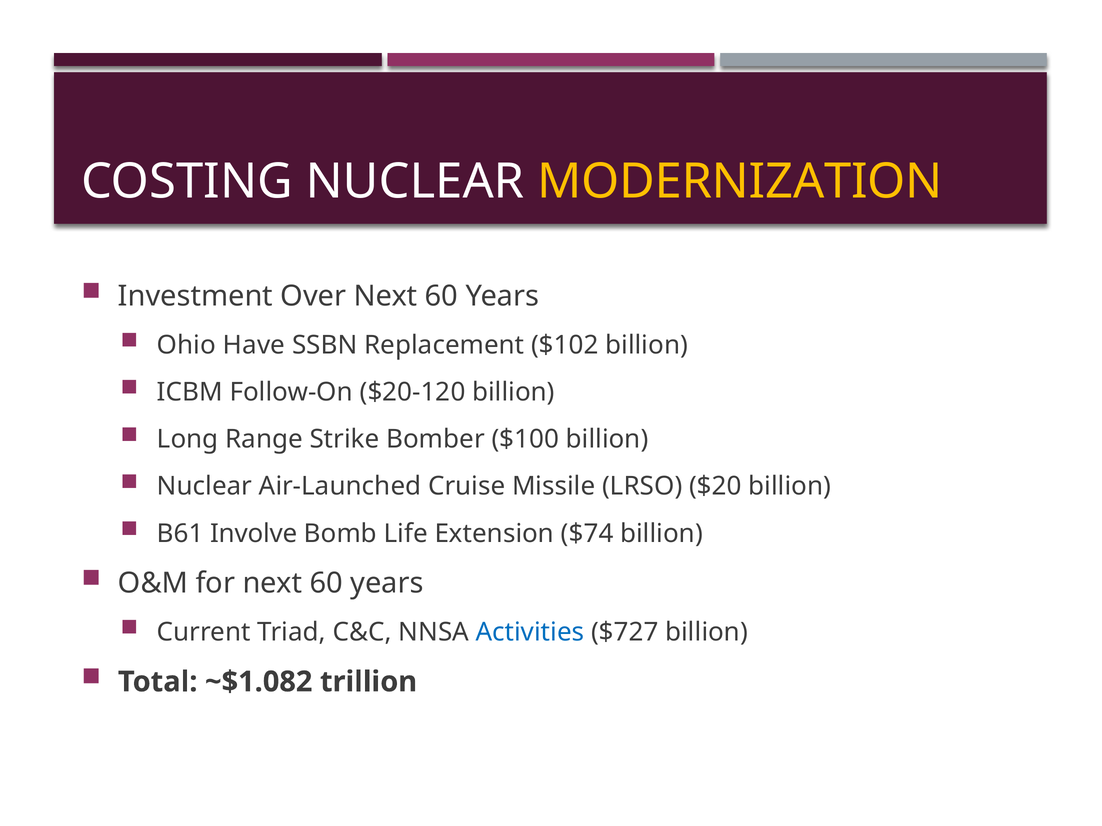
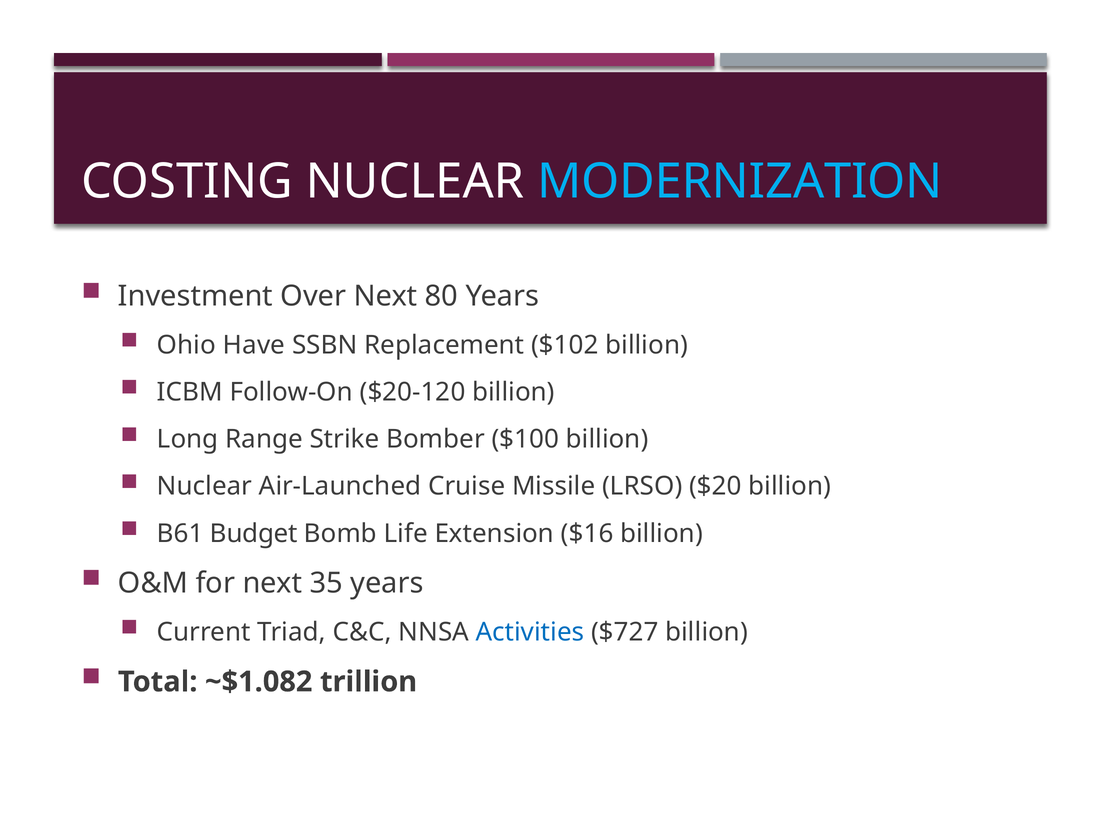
MODERNIZATION colour: yellow -> light blue (740, 182)
Over Next 60: 60 -> 80 (441, 296)
Involve: Involve -> Budget (254, 534)
$74: $74 -> $16 (587, 534)
for next 60: 60 -> 35 (326, 584)
